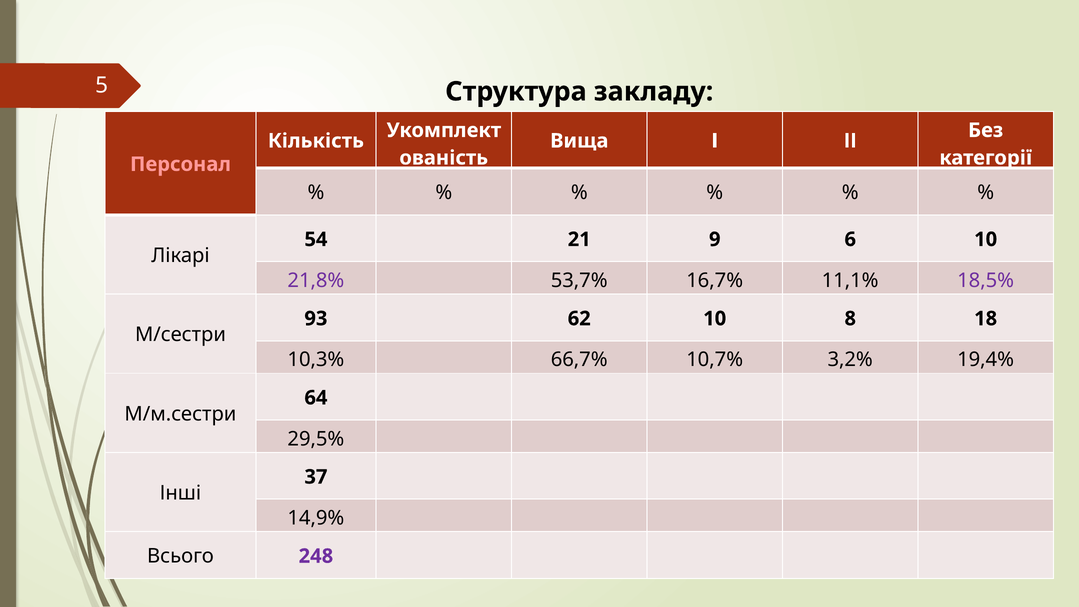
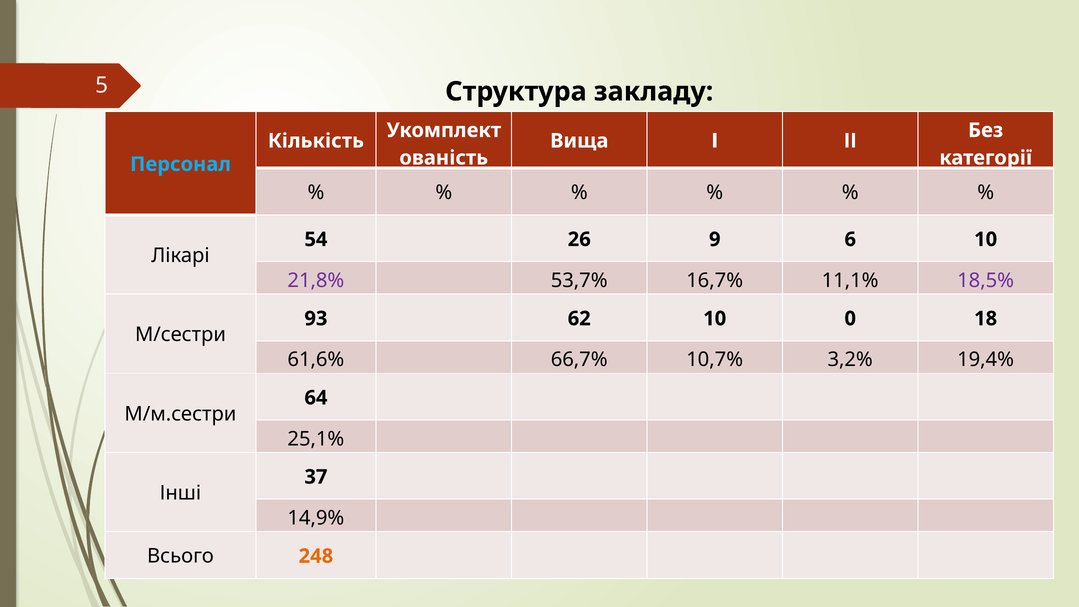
Персонал colour: pink -> light blue (180, 164)
21: 21 -> 26 (579, 239)
8: 8 -> 0 (850, 319)
10,3%: 10,3% -> 61,6% (316, 360)
29,5%: 29,5% -> 25,1% (316, 439)
248 colour: purple -> orange (316, 556)
